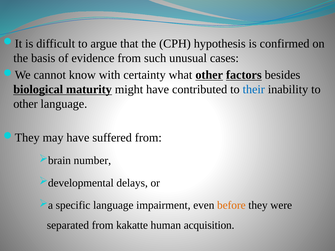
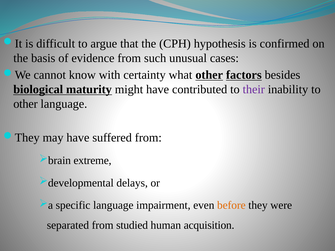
their colour: blue -> purple (254, 90)
number: number -> extreme (92, 161)
kakatte: kakatte -> studied (132, 225)
